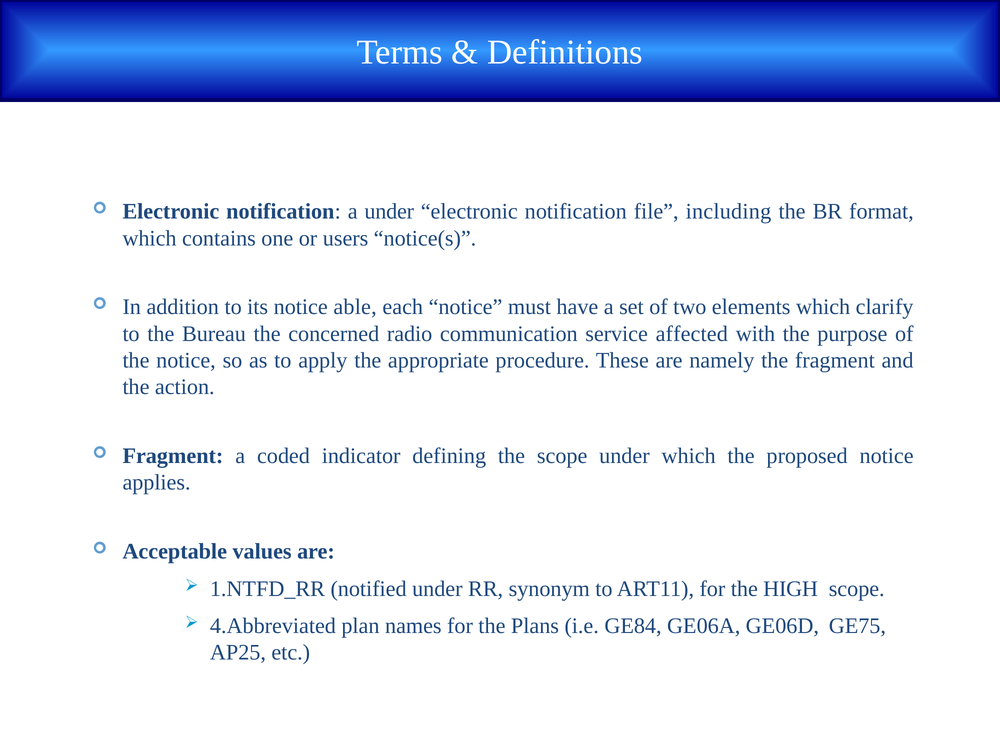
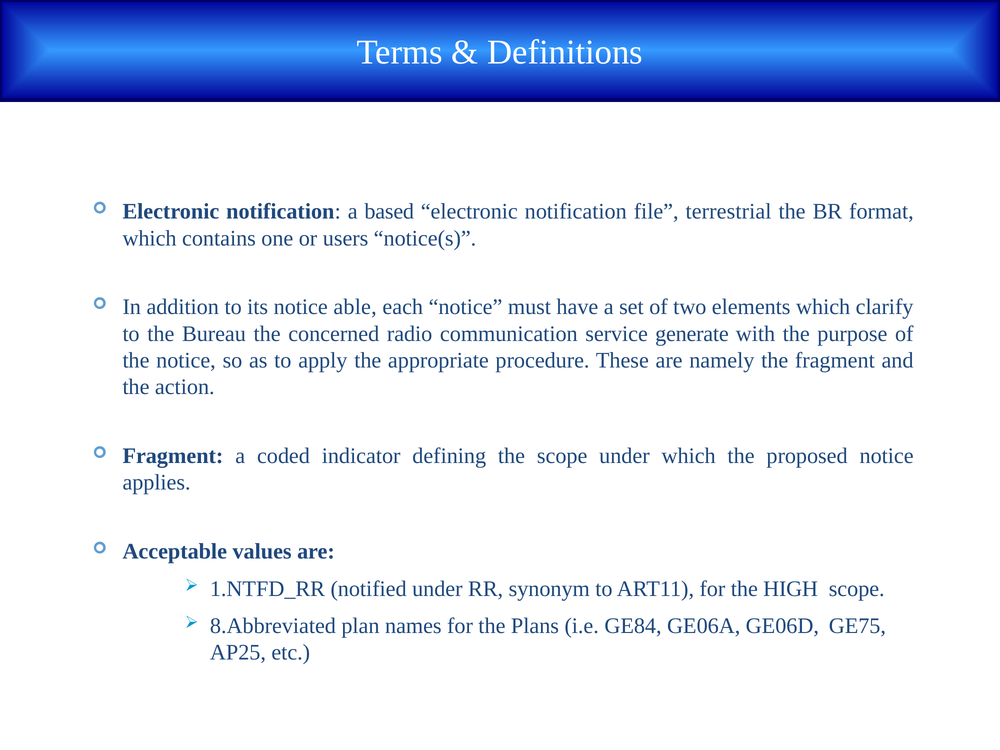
a under: under -> based (389, 212)
including: including -> terrestrial (729, 212)
affected: affected -> generate (692, 334)
4.Abbreviated: 4.Abbreviated -> 8.Abbreviated (273, 626)
